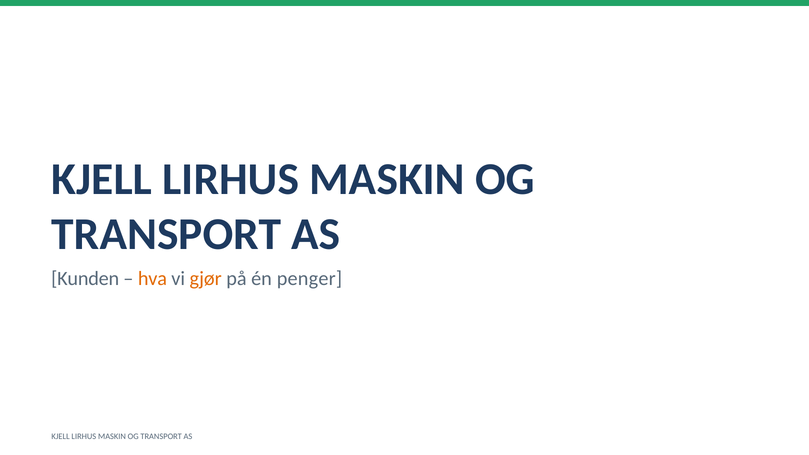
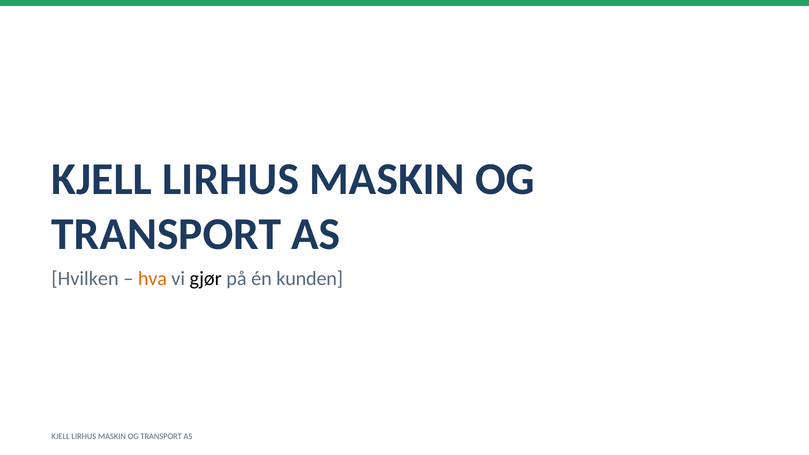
Kunden: Kunden -> Hvilken (85, 279)
gjør colour: orange -> black (206, 279)
penger: penger -> kunden (310, 279)
